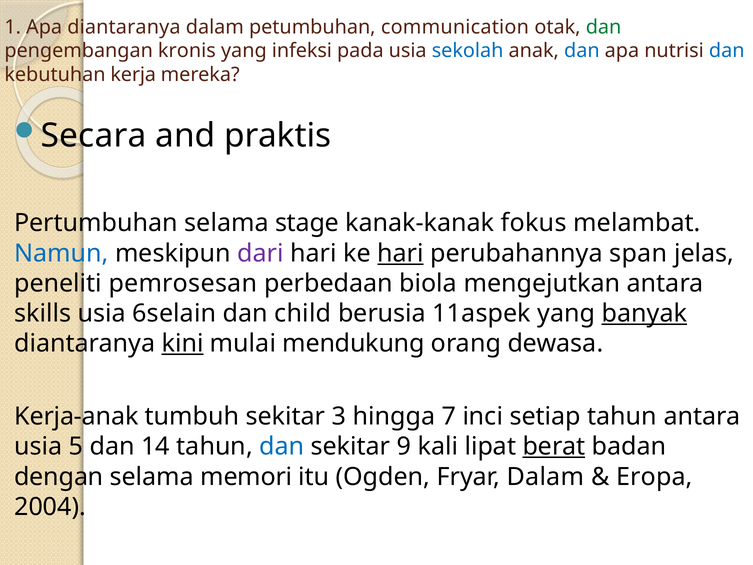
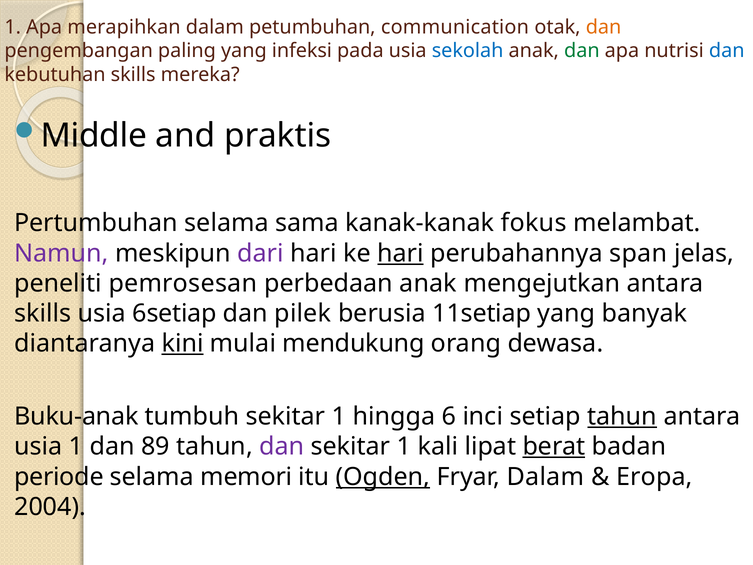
Apa diantaranya: diantaranya -> merapihkan (124, 27)
dan colour: green -> orange (604, 27)
kronis: kronis -> paling (187, 51)
dan colour: blue -> green (582, 51)
kebutuhan kerja: kerja -> skills (133, 75)
Secara: Secara -> Middle (94, 136)
stage: stage -> sama (307, 223)
Namun colour: blue -> purple (61, 253)
perbedaan biola: biola -> anak (428, 283)
6selain: 6selain -> 6setiap (175, 313)
child: child -> pilek (303, 313)
11aspek: 11aspek -> 11setiap (482, 313)
banyak underline: present -> none (644, 313)
Kerja-anak: Kerja-anak -> Buku-anak (76, 416)
tumbuh sekitar 3: 3 -> 1 (339, 416)
7: 7 -> 6 (449, 416)
tahun underline: none -> present (622, 416)
usia 5: 5 -> 1 (76, 446)
14: 14 -> 89 (156, 446)
dan colour: blue -> purple (282, 446)
9: 9 -> 1 (404, 446)
dengan: dengan -> periode (59, 477)
Ogden underline: none -> present (383, 477)
